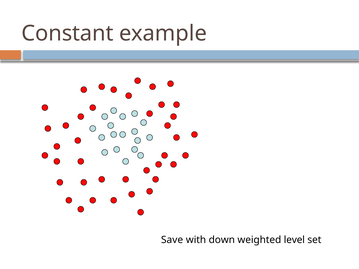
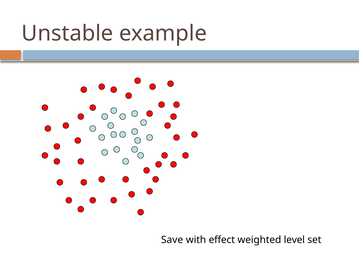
Constant: Constant -> Unstable (67, 33)
down: down -> effect (222, 240)
